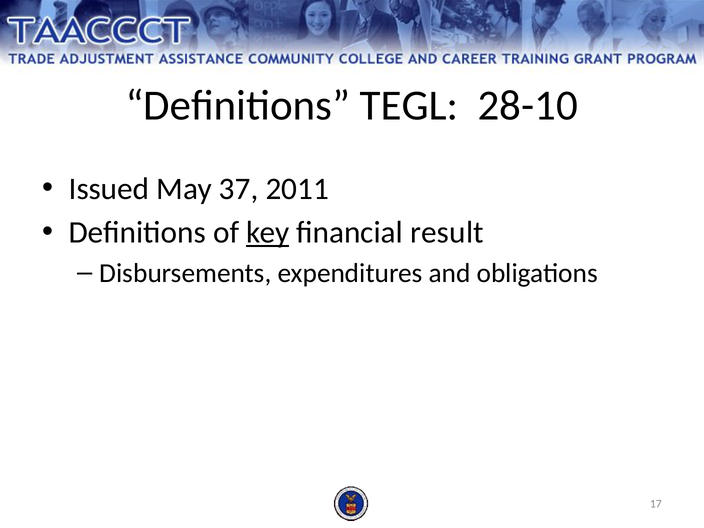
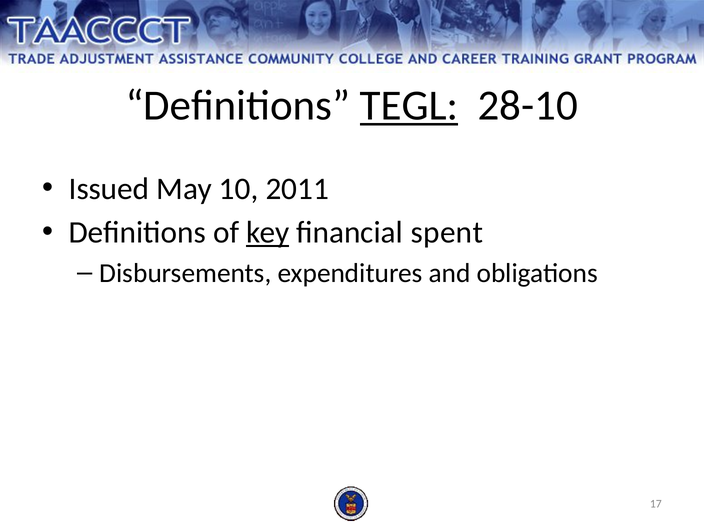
TEGL underline: none -> present (409, 106)
37: 37 -> 10 (239, 189)
result: result -> spent (447, 233)
